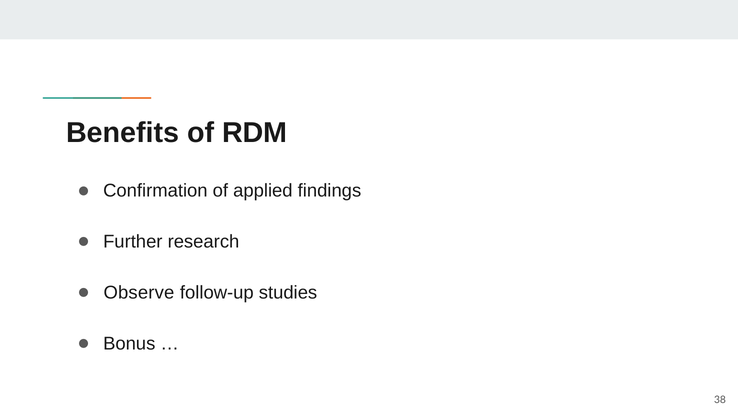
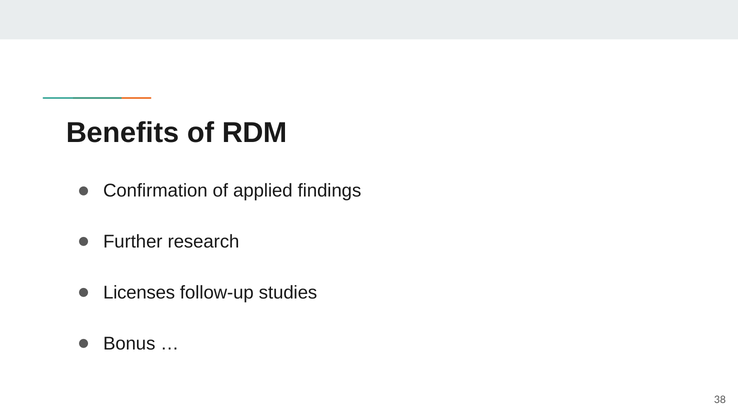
Observe: Observe -> Licenses (139, 293)
